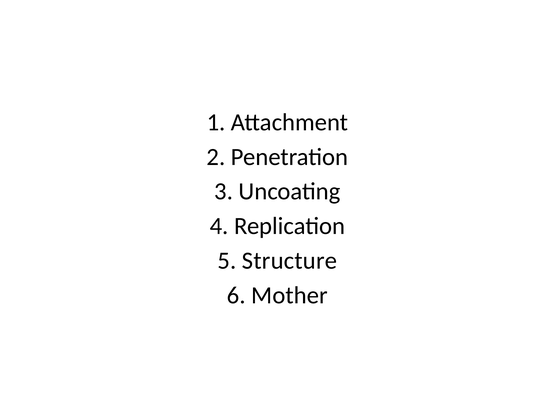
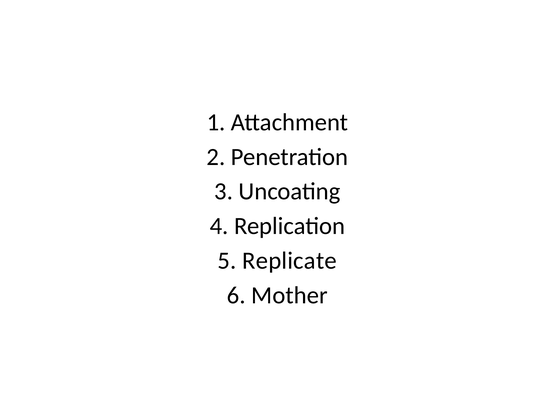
Structure: Structure -> Replicate (290, 260)
